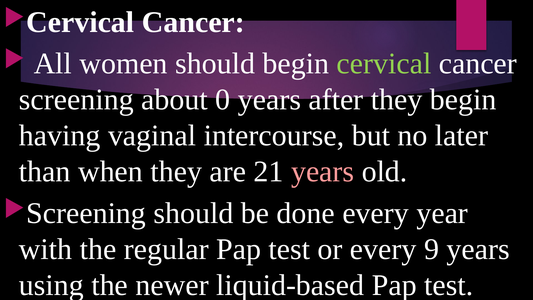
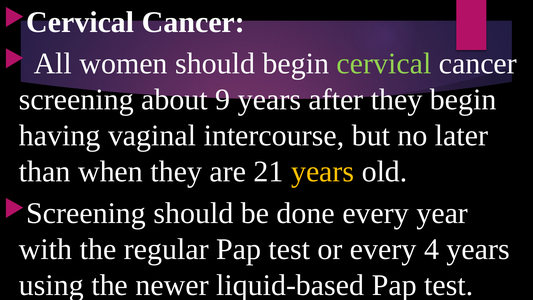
0: 0 -> 9 (223, 100)
years colour: pink -> yellow (323, 172)
9: 9 -> 4 (432, 249)
